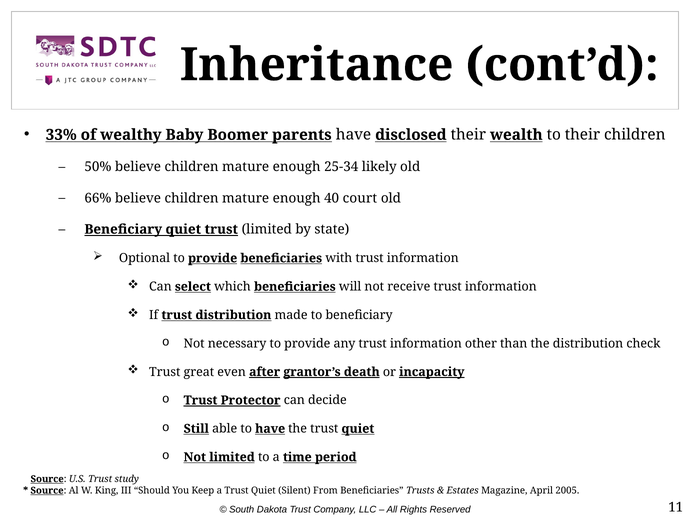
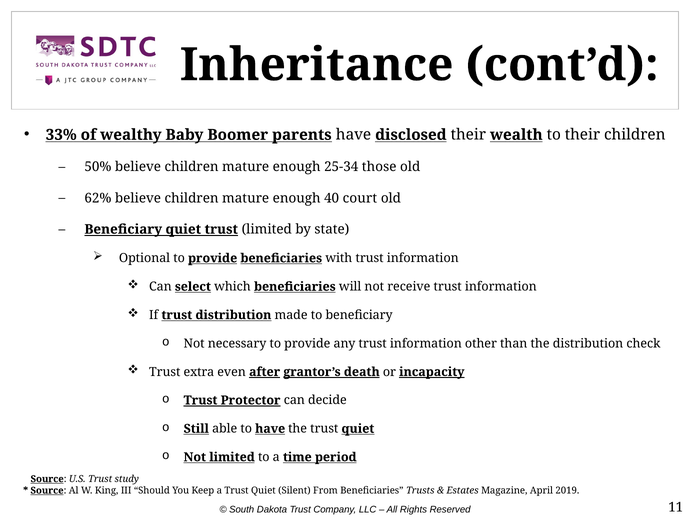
likely: likely -> those (379, 167)
66%: 66% -> 62% (98, 198)
great: great -> extra (199, 372)
2005: 2005 -> 2019 (567, 490)
